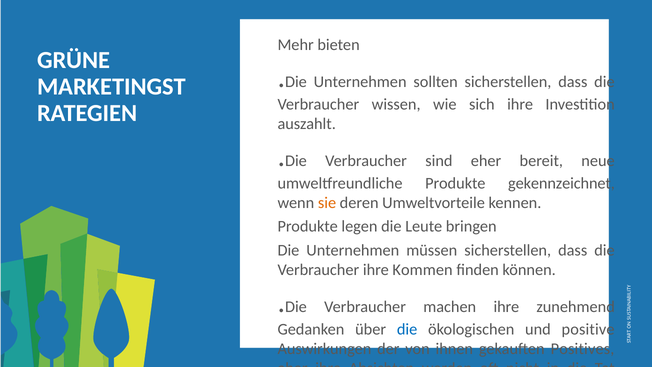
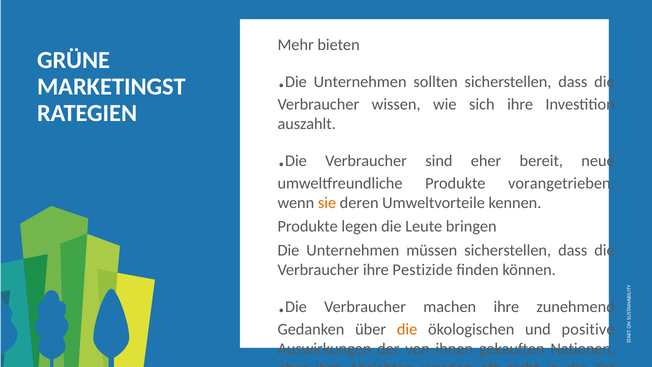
gekennzeichnet: gekennzeichnet -> vorangetrieben (561, 183)
Kommen: Kommen -> Pestizide (423, 270)
die colour: blue -> orange (407, 329)
Positives: Positives -> Nationen (583, 349)
